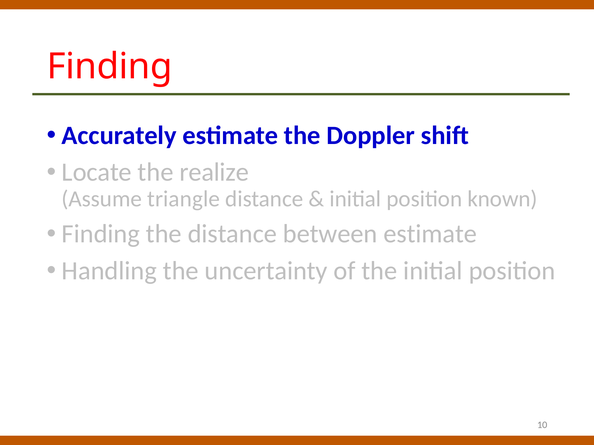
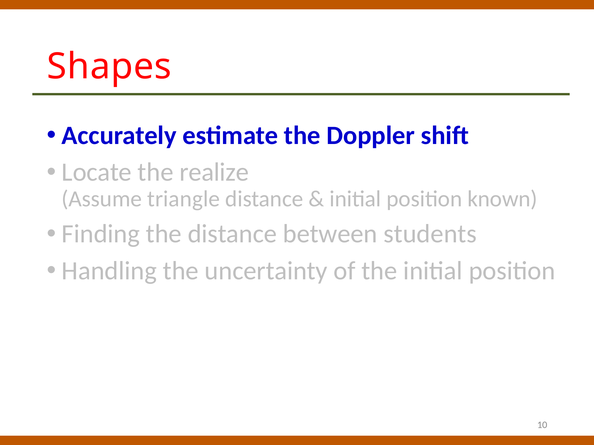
Finding: Finding -> Shapes (109, 67)
between estimate: estimate -> students (430, 234)
